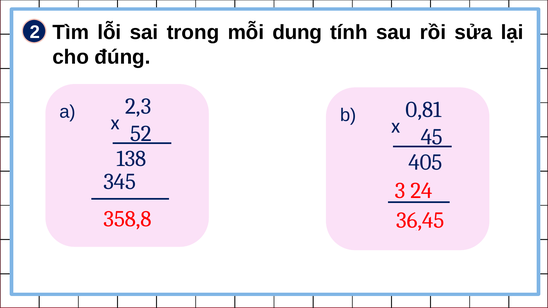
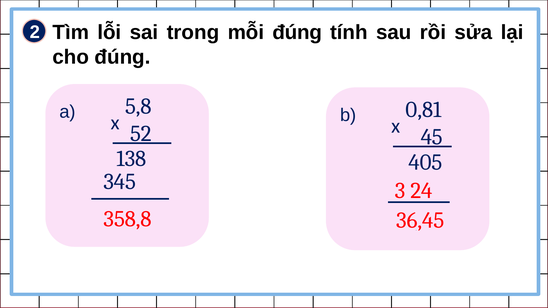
mỗi dung: dung -> đúng (297, 32)
2,3: 2,3 -> 5,8 (138, 106)
